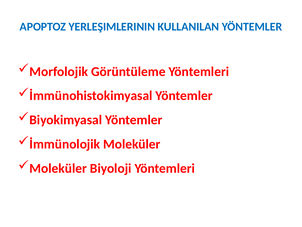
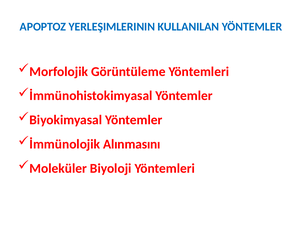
İmmünolojik Moleküler: Moleküler -> Alınmasını (132, 144)
